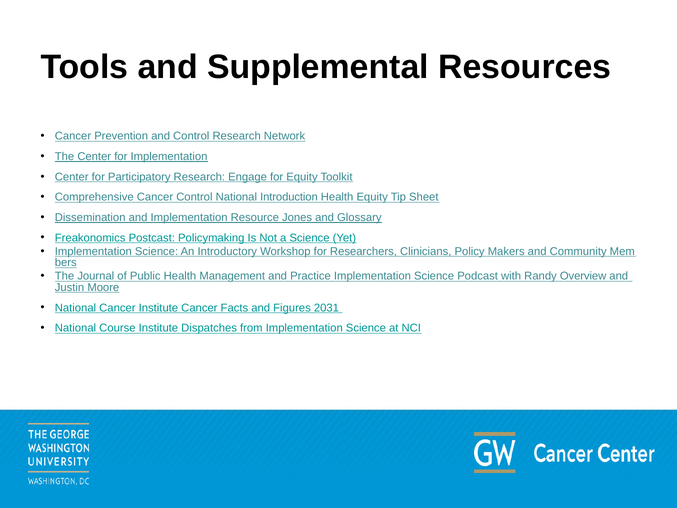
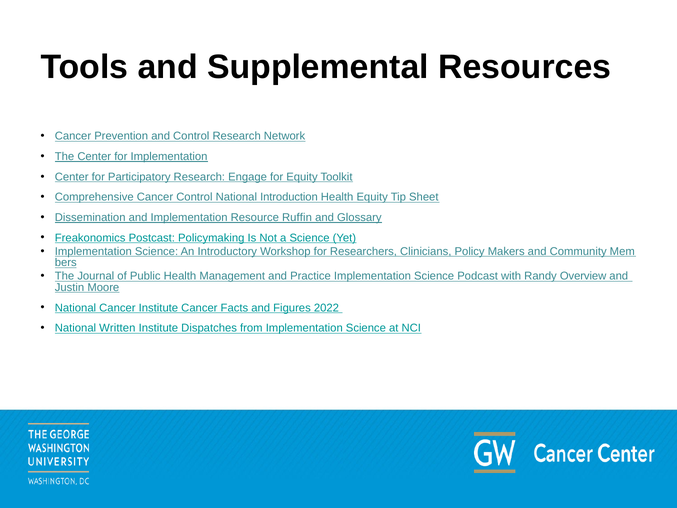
Jones: Jones -> Ruffin (297, 217)
2031: 2031 -> 2022 (326, 308)
Course: Course -> Written (117, 328)
